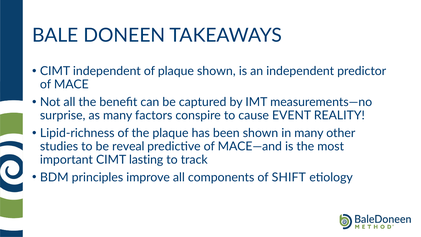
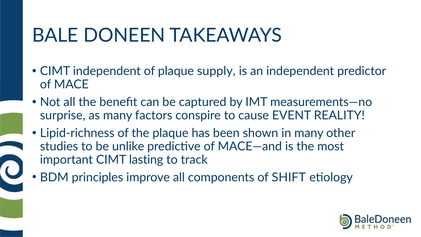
plaque shown: shown -> supply (216, 71)
reveal: reveal -> unlike (128, 146)
